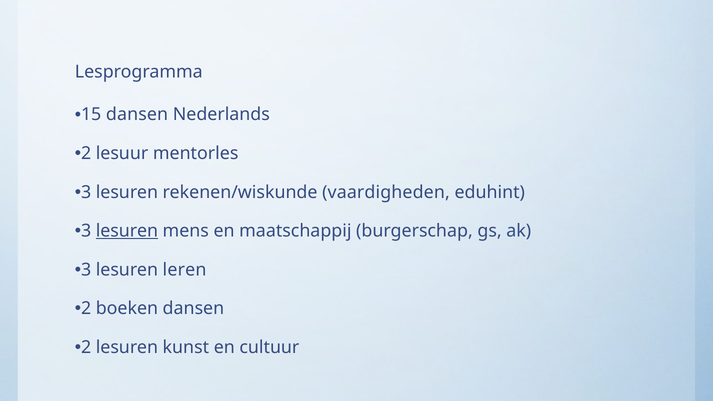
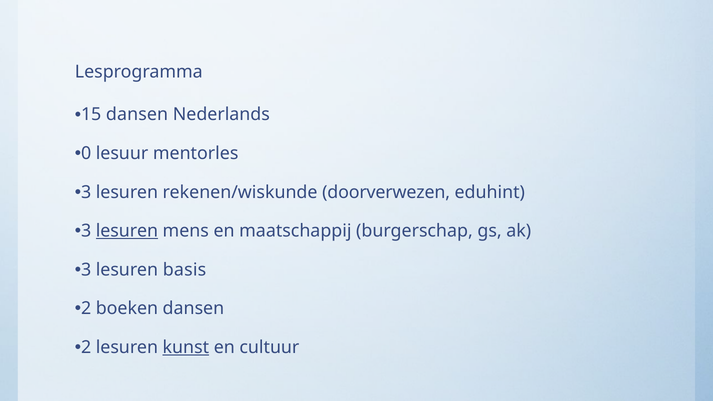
2: 2 -> 0 (86, 153)
vaardigheden: vaardigheden -> doorverwezen (386, 192)
leren: leren -> basis (185, 270)
kunst underline: none -> present (186, 347)
